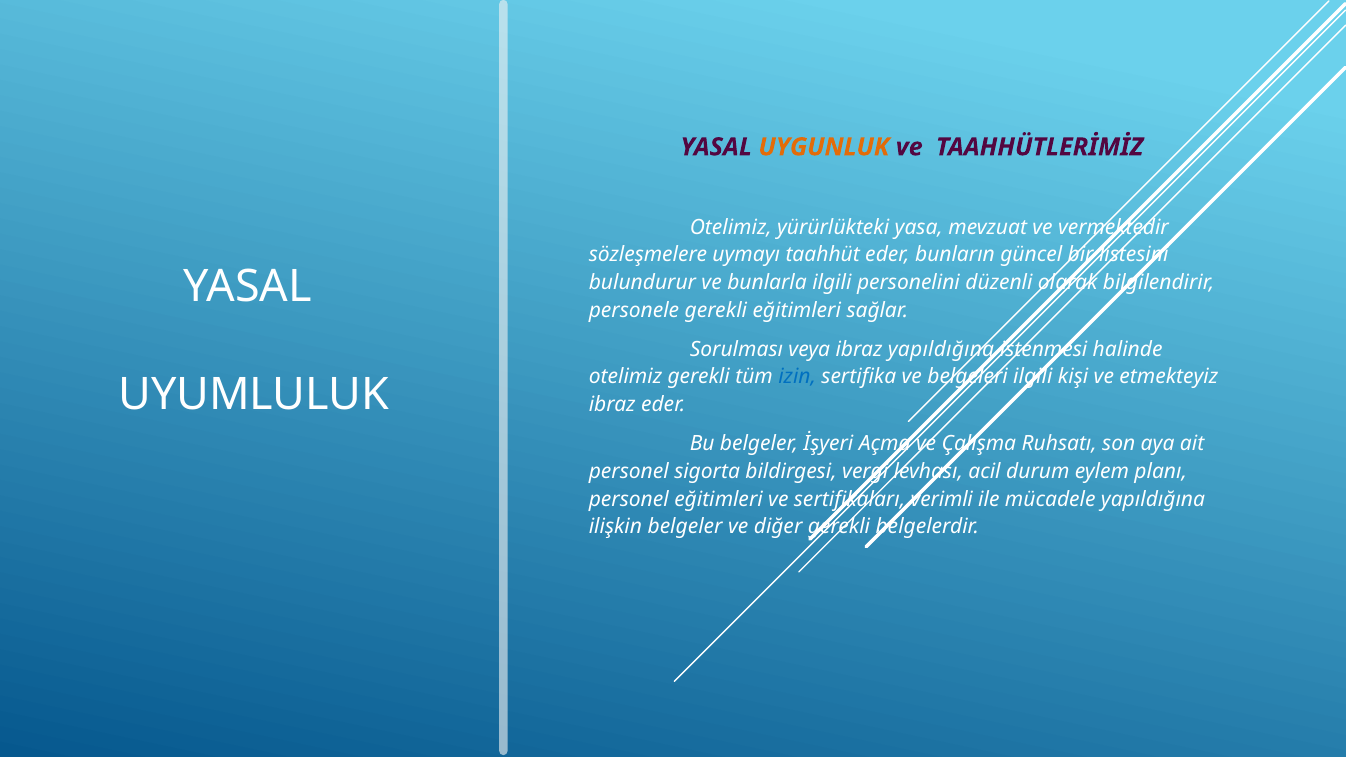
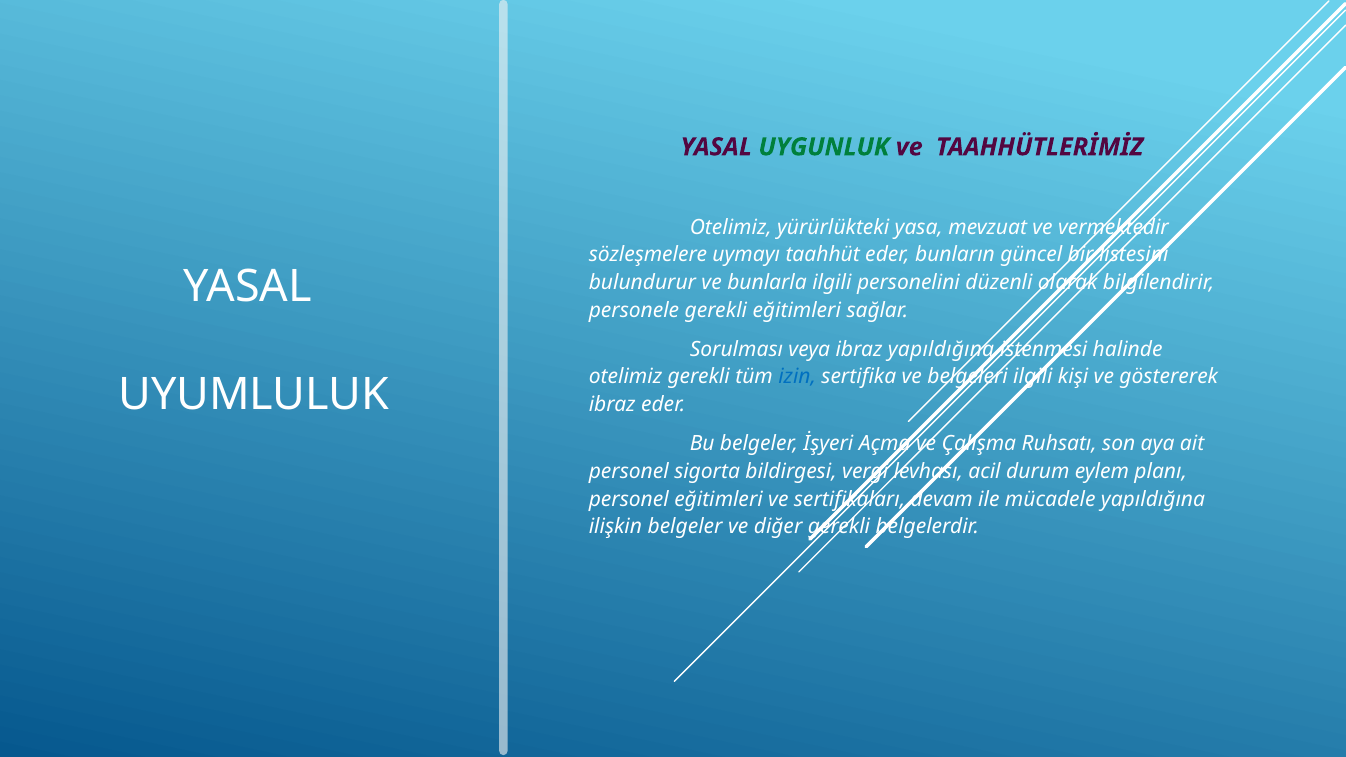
UYGUNLUK colour: orange -> green (824, 147)
etmekteyiz: etmekteyiz -> göstererek (1169, 377)
verimli: verimli -> devam (942, 499)
